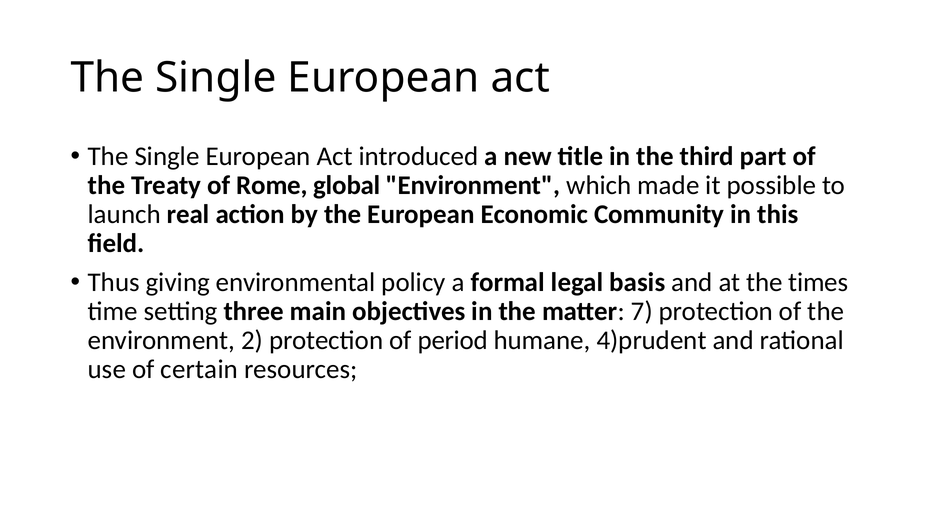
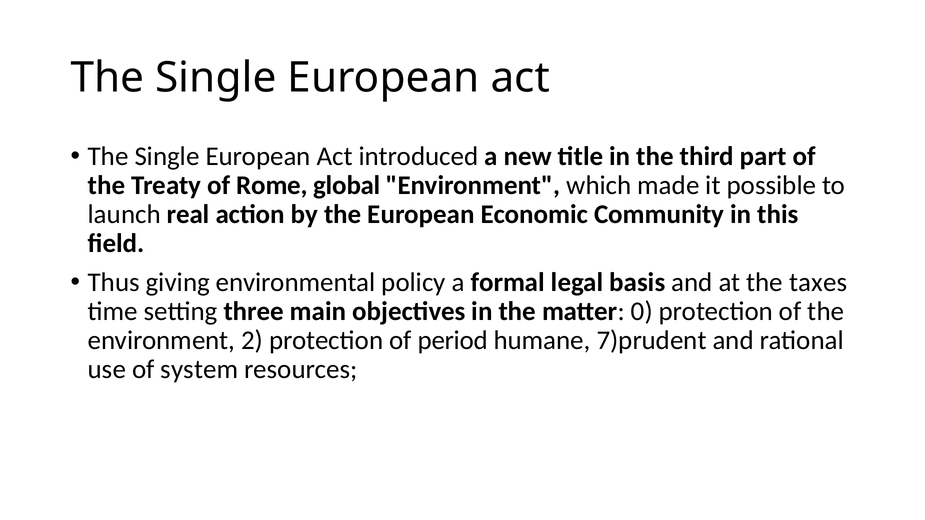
times: times -> taxes (818, 282)
7: 7 -> 0 (642, 311)
4)prudent: 4)prudent -> 7)prudent (652, 341)
certain: certain -> system (199, 370)
